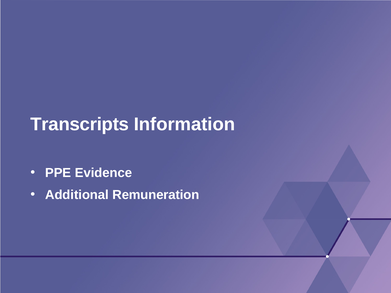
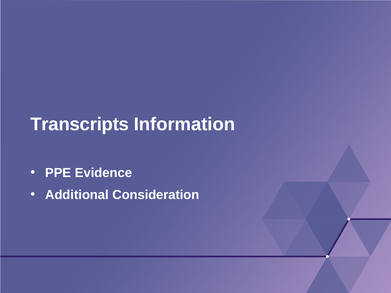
Remuneration: Remuneration -> Consideration (156, 195)
